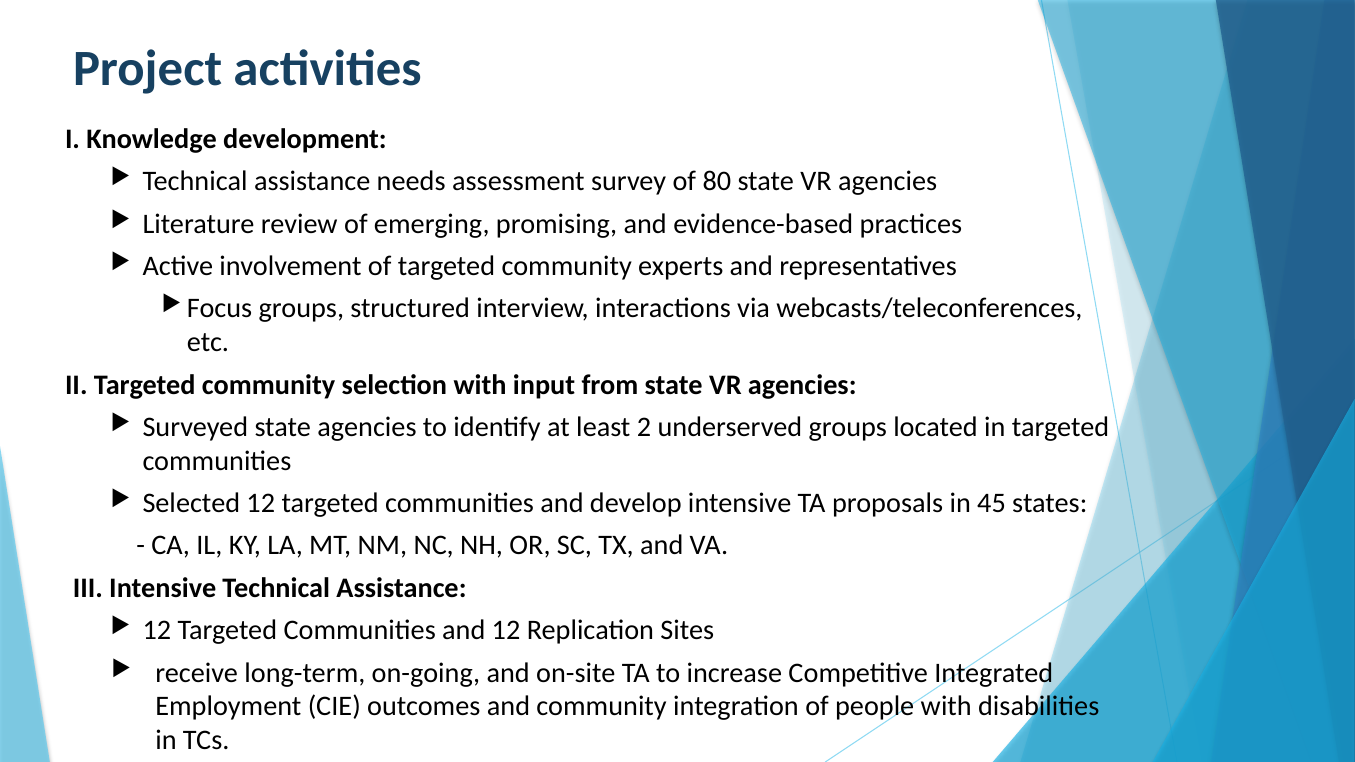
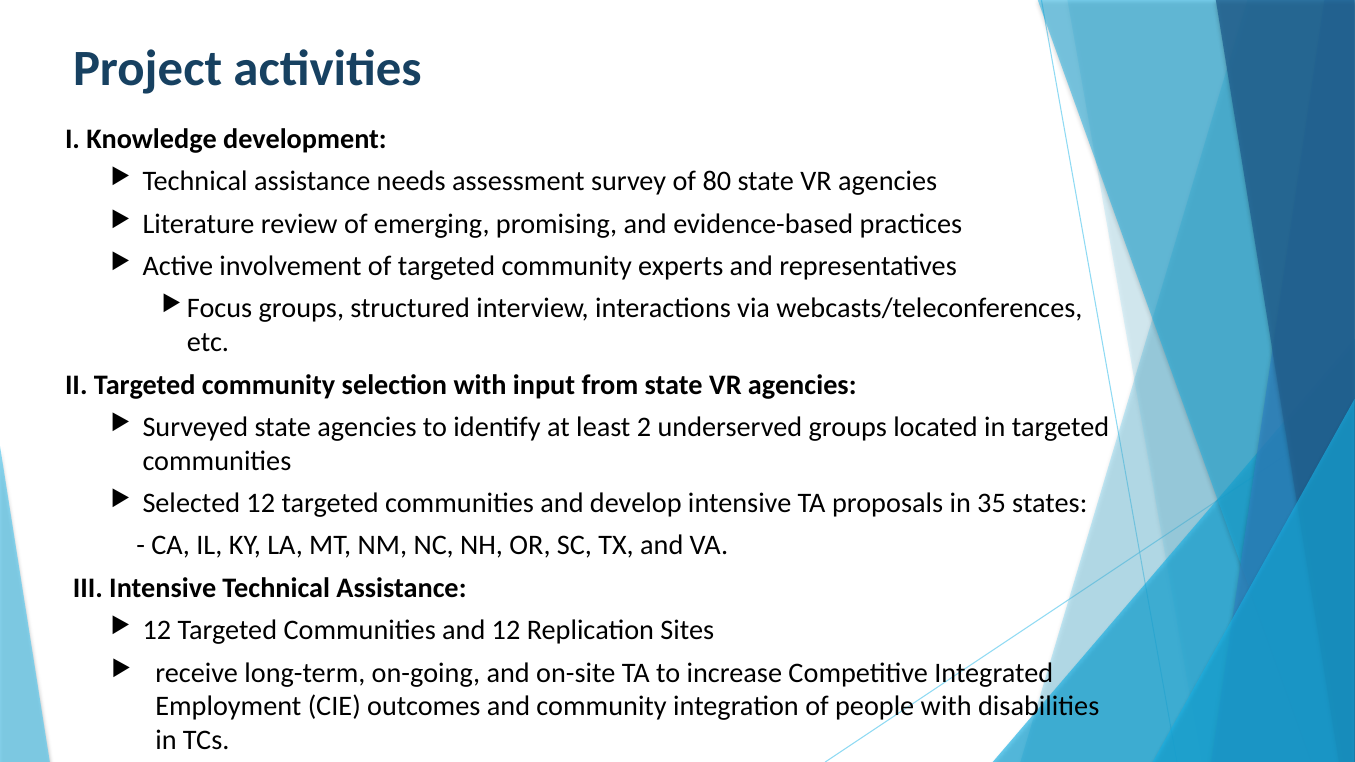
45: 45 -> 35 (992, 503)
